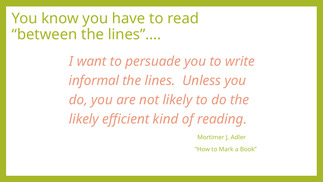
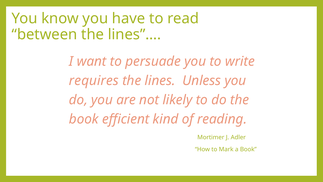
informal: informal -> requires (94, 80)
likely: likely -> book (84, 119)
